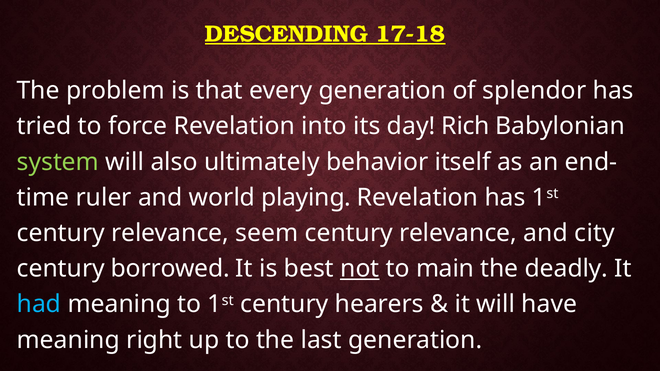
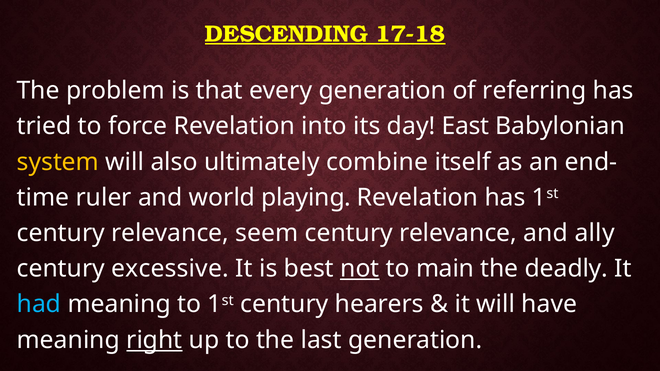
splendor: splendor -> referring (534, 91)
Rich: Rich -> East (465, 126)
system colour: light green -> yellow (58, 162)
behavior: behavior -> combine (377, 162)
city: city -> ally (595, 233)
borrowed: borrowed -> excessive (170, 269)
right underline: none -> present (154, 340)
